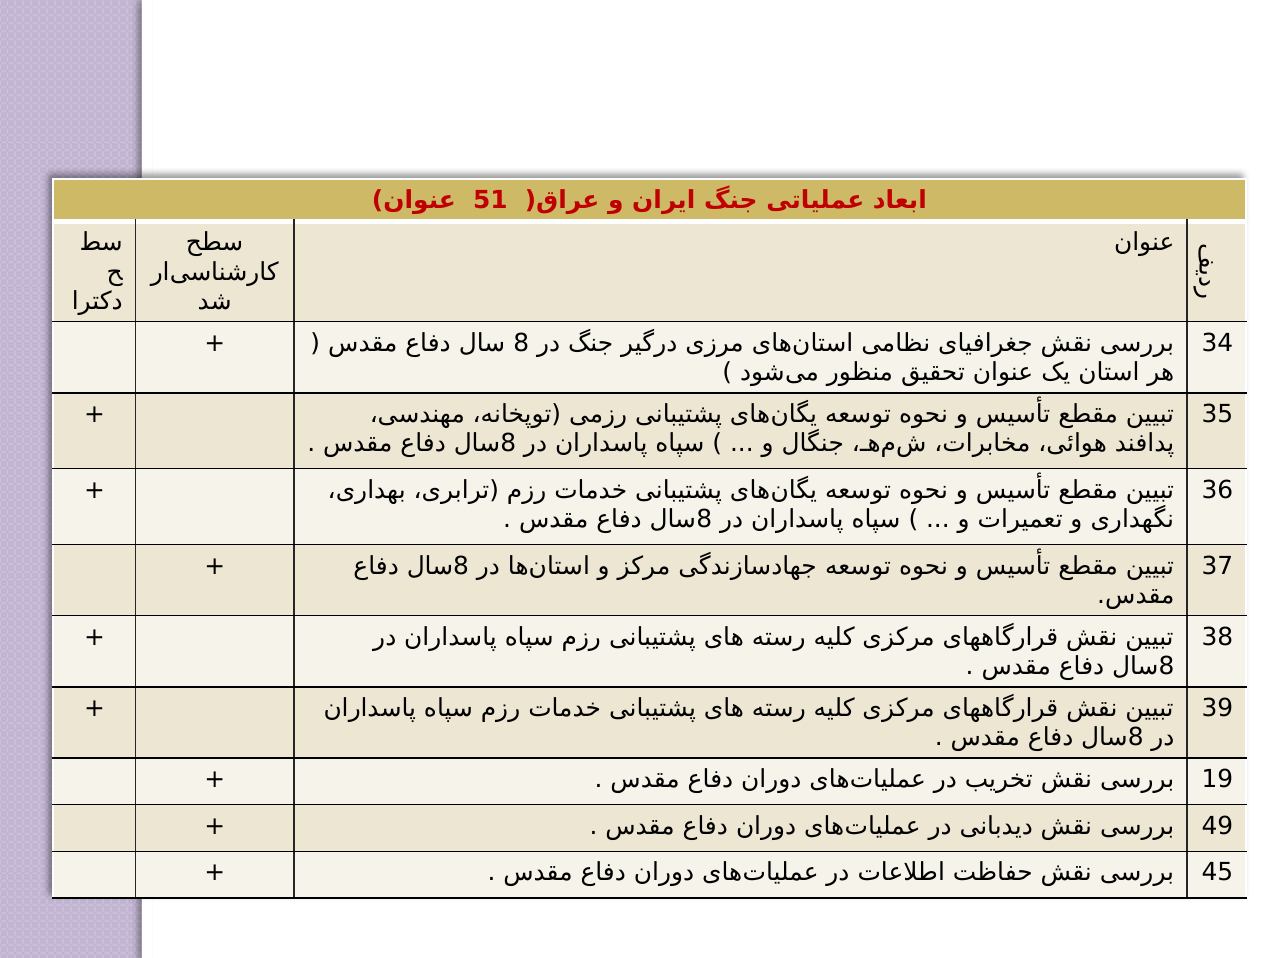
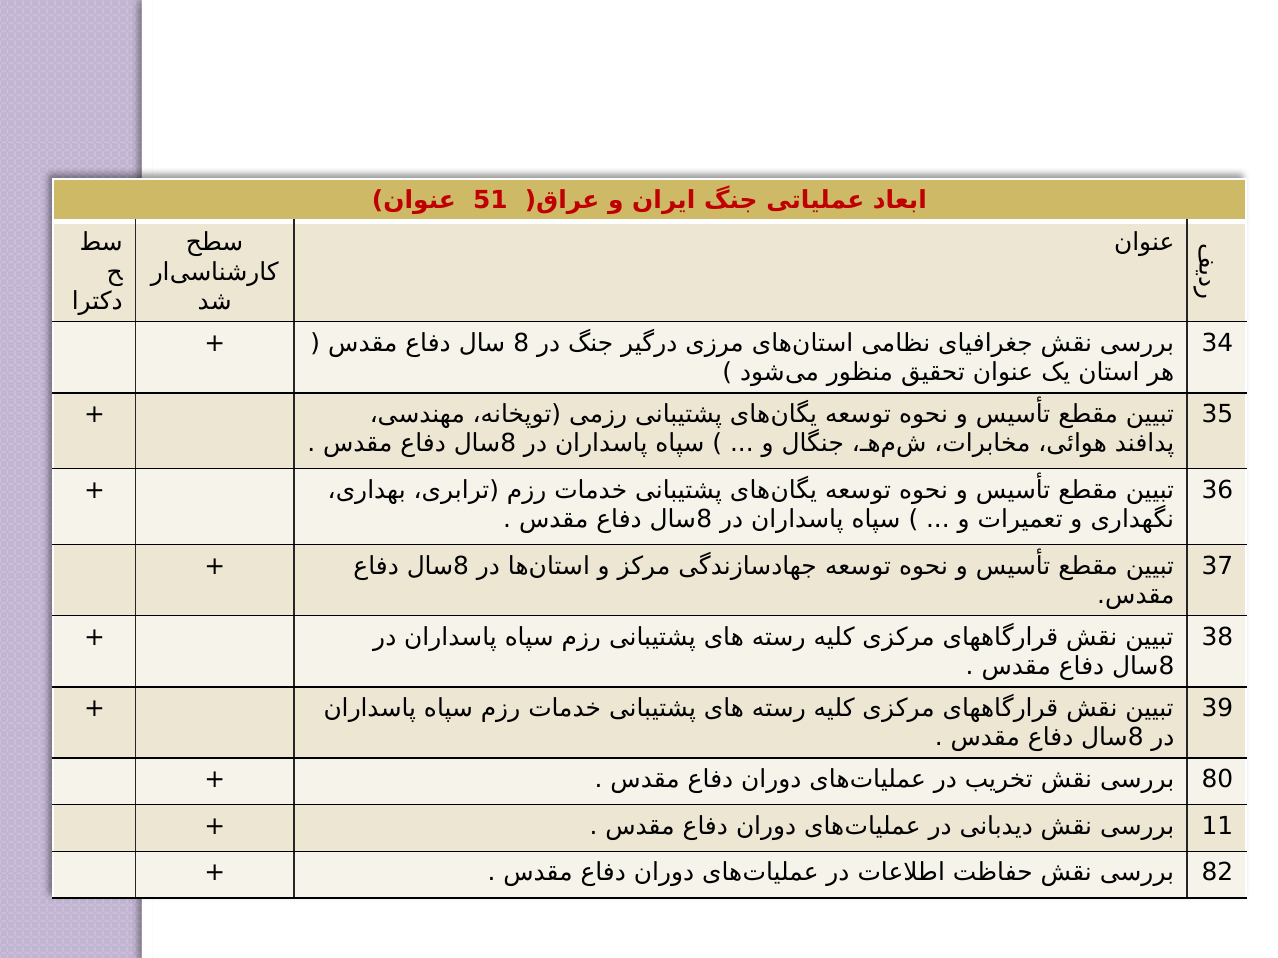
19: 19 -> 80 (1217, 780)
49: 49 -> 11 (1217, 826)
45: 45 -> 82 (1217, 873)
